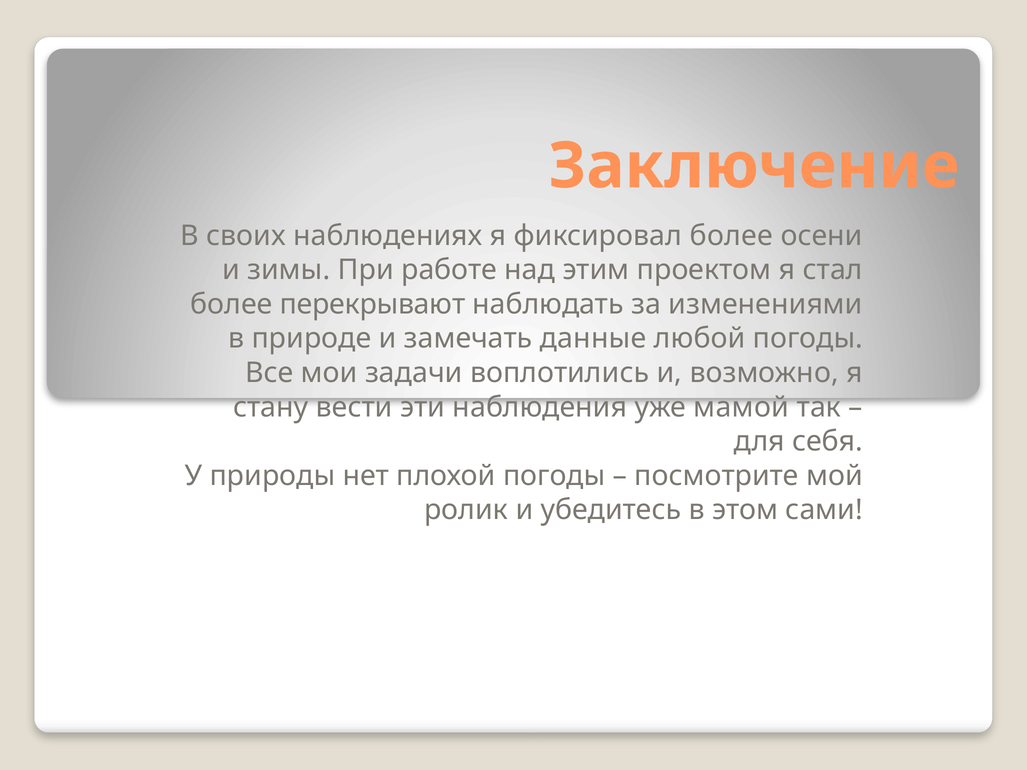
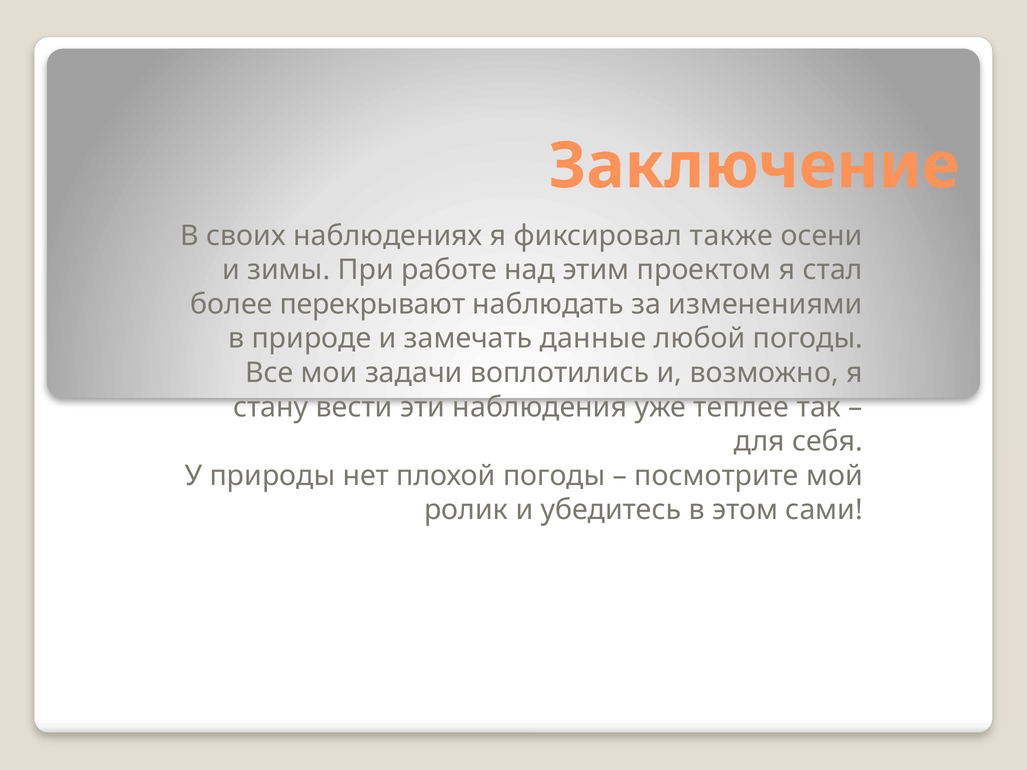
фиксировал более: более -> также (731, 236)
мамой: мамой -> теплее (741, 407)
